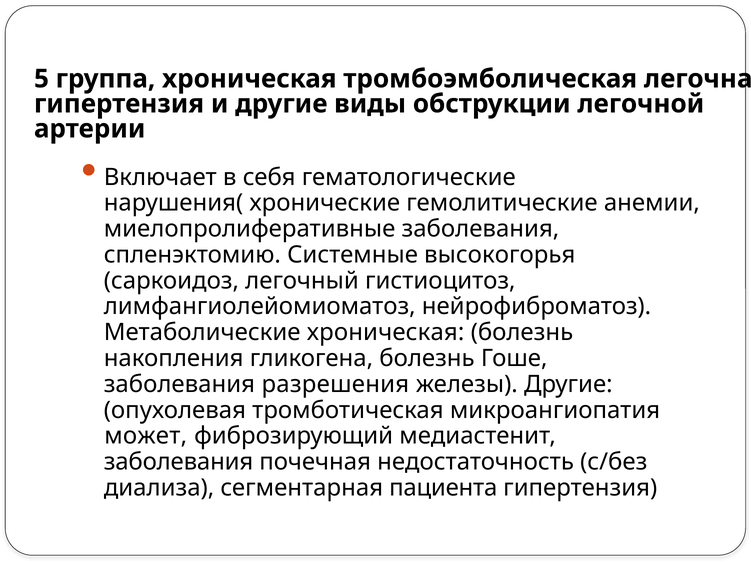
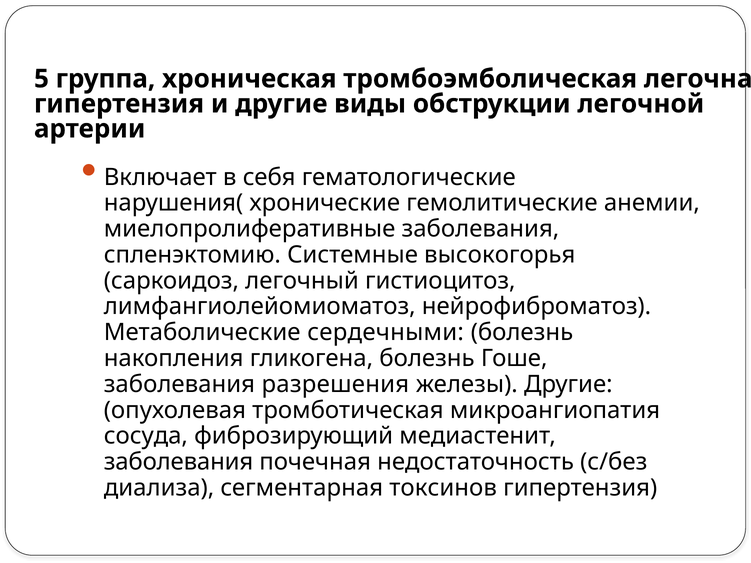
Метаболические хроническая: хроническая -> сердечными (386, 333)
может: может -> сосуда (146, 436)
пациента: пациента -> токсинов (443, 488)
